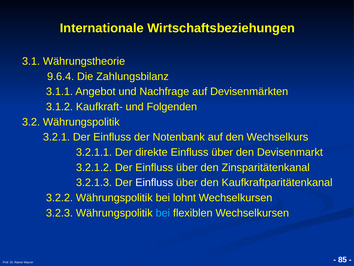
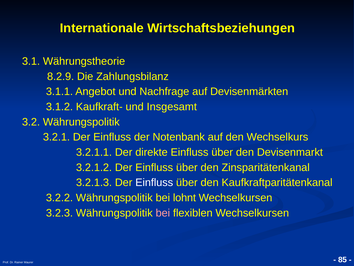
9.6.4: 9.6.4 -> 8.2.9 (61, 76)
Folgenden: Folgenden -> Insgesamt (172, 107)
bei colour: light blue -> pink (163, 213)
